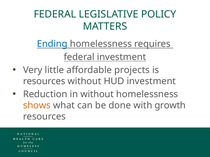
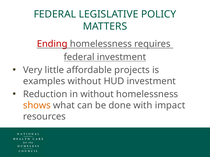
Ending colour: blue -> red (52, 44)
resources: resources -> examples (44, 81)
growth: growth -> impact (170, 106)
